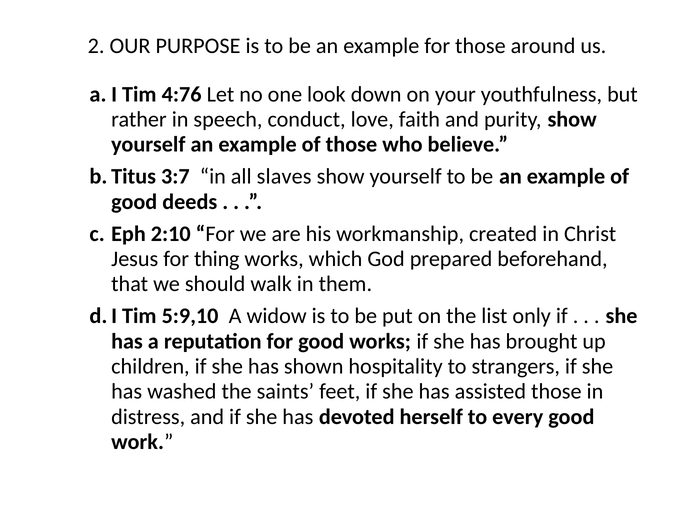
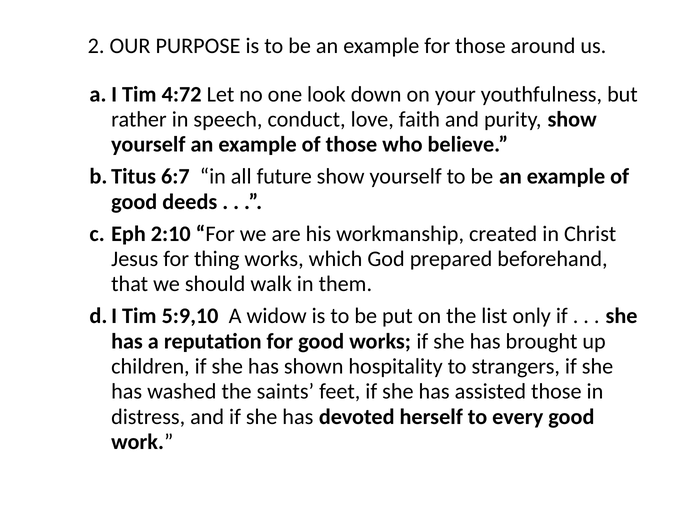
4:76: 4:76 -> 4:72 (182, 94)
3:7: 3:7 -> 6:7 (175, 177)
slaves: slaves -> future (284, 177)
